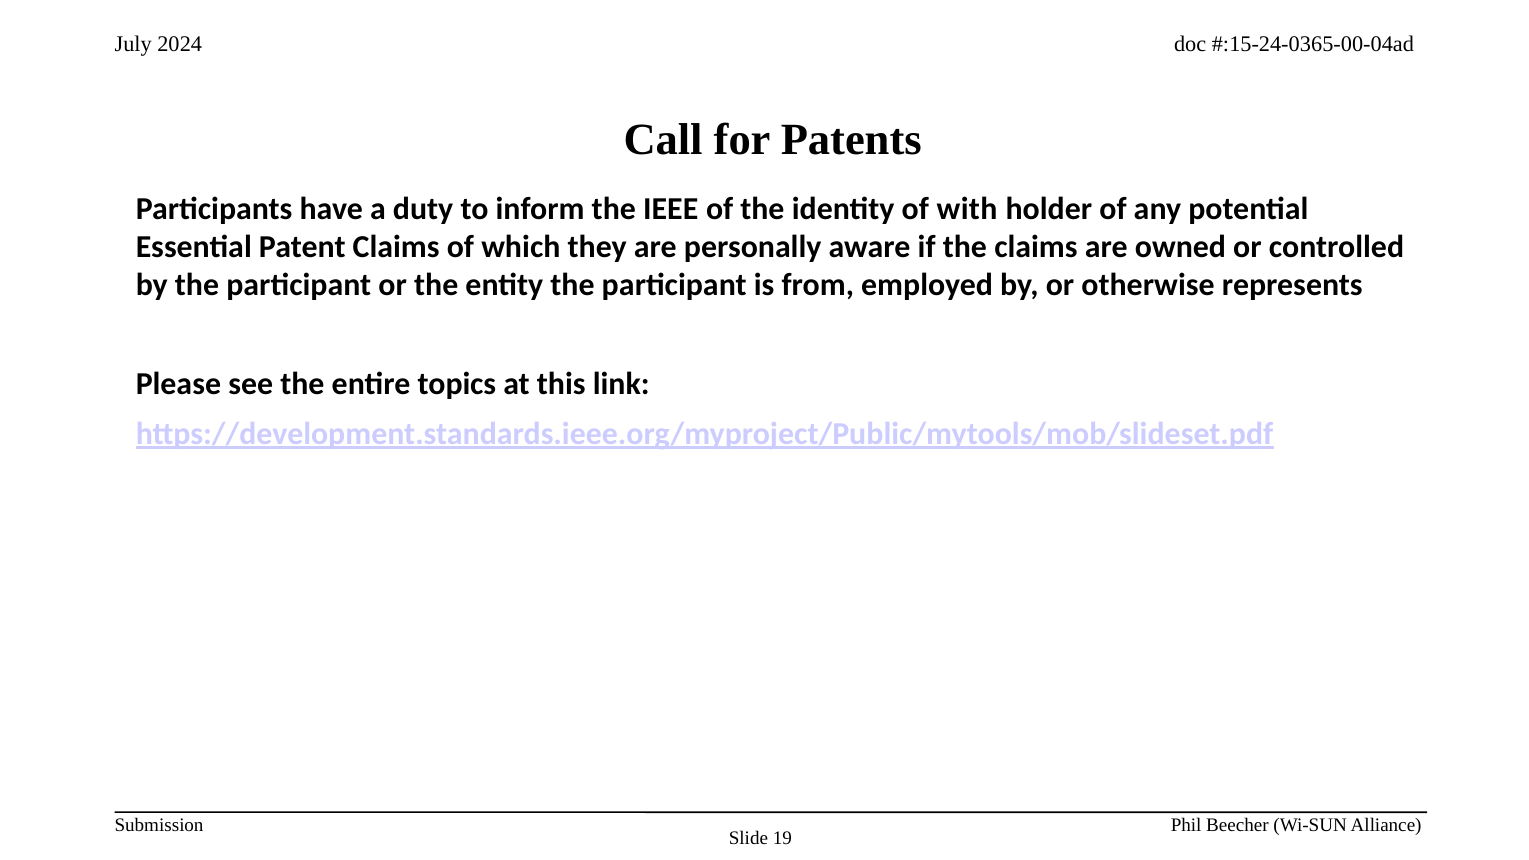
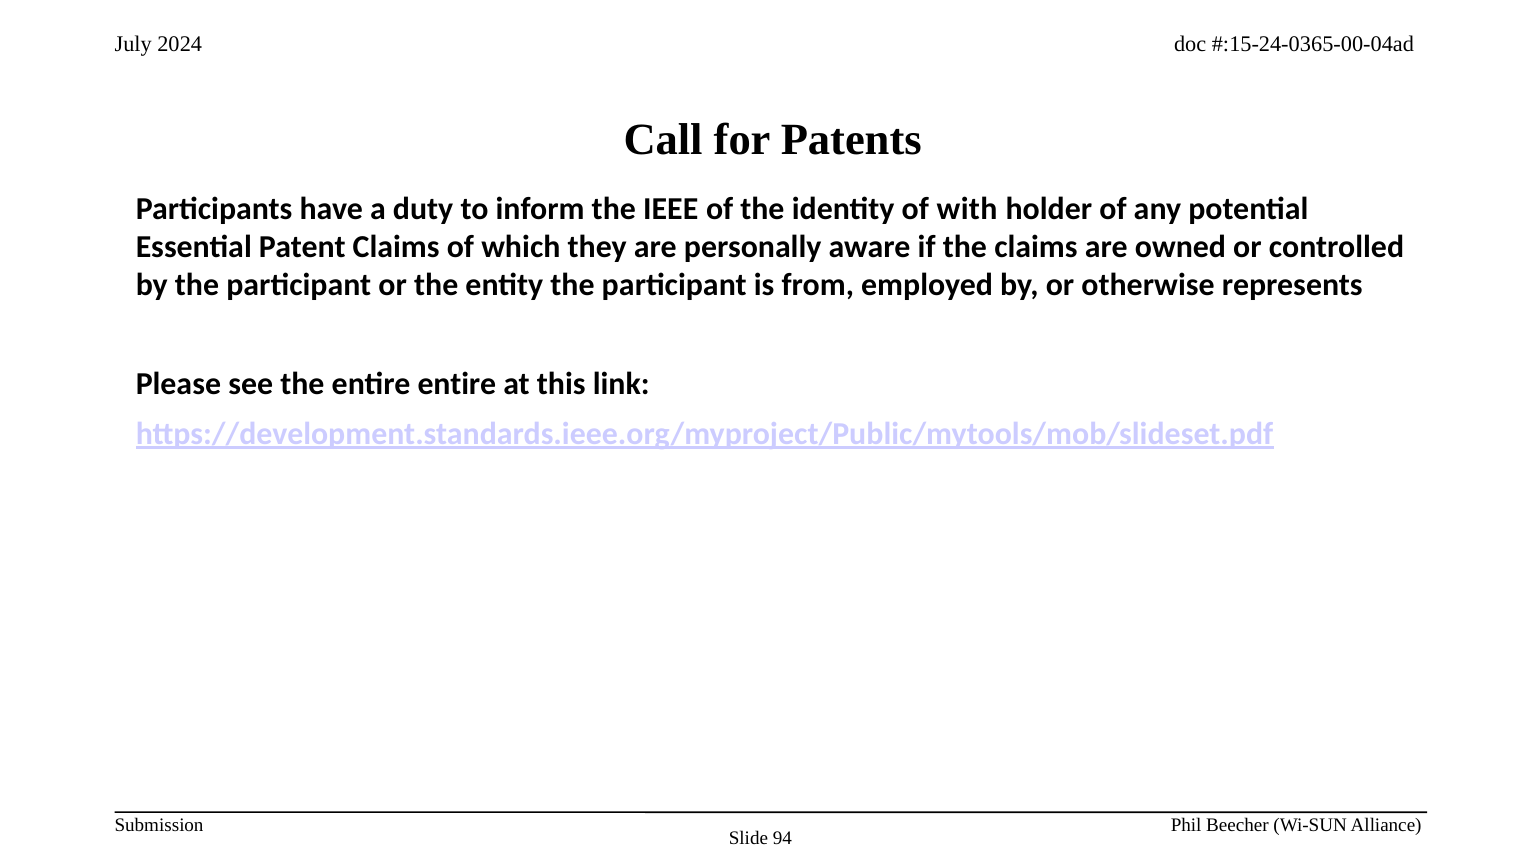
entire topics: topics -> entire (457, 384)
19: 19 -> 94 (782, 838)
